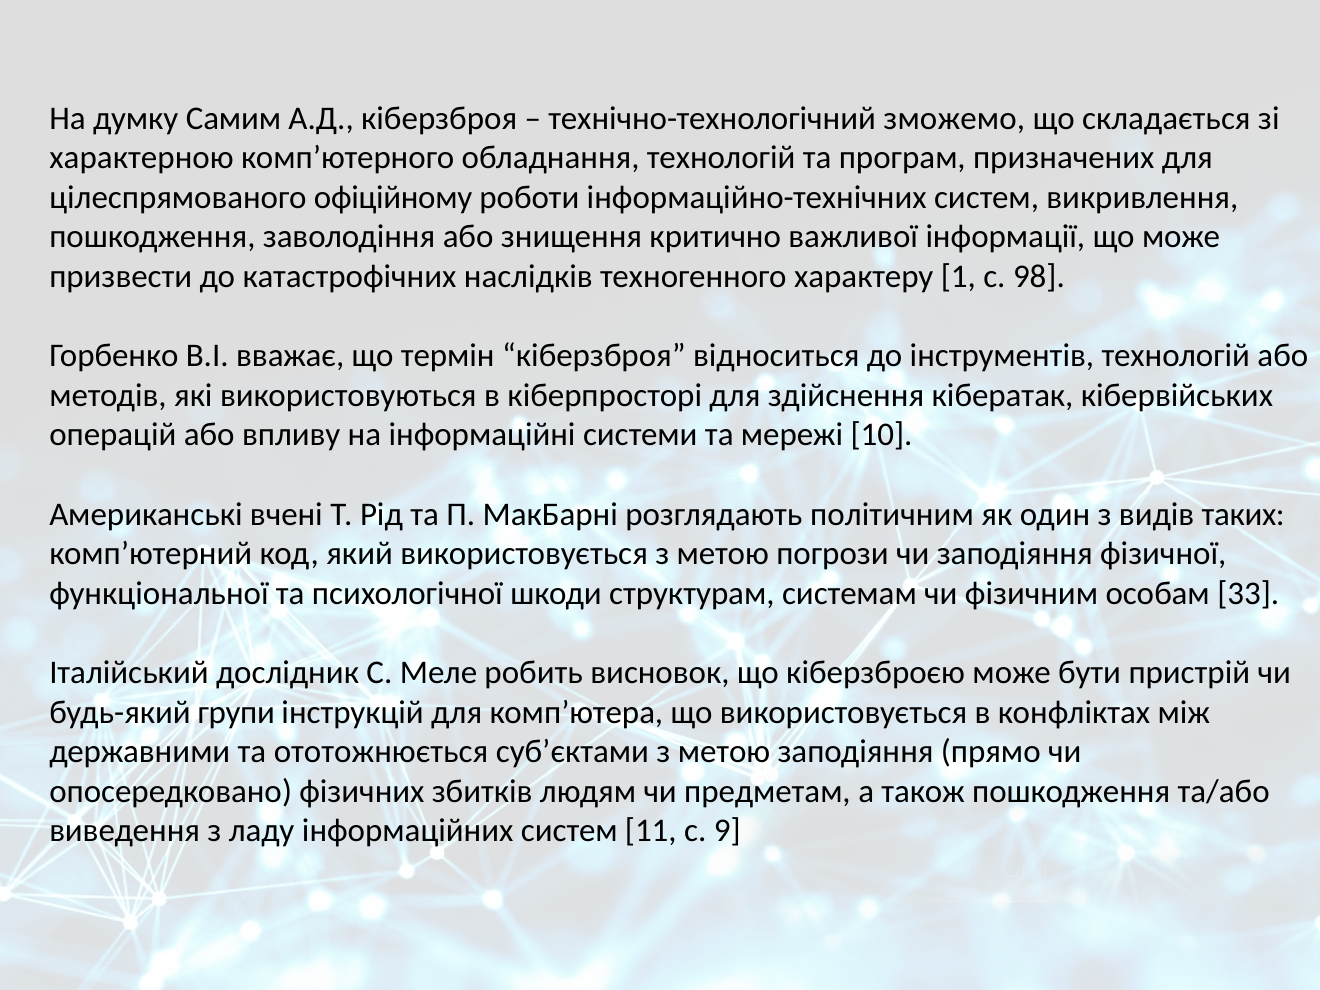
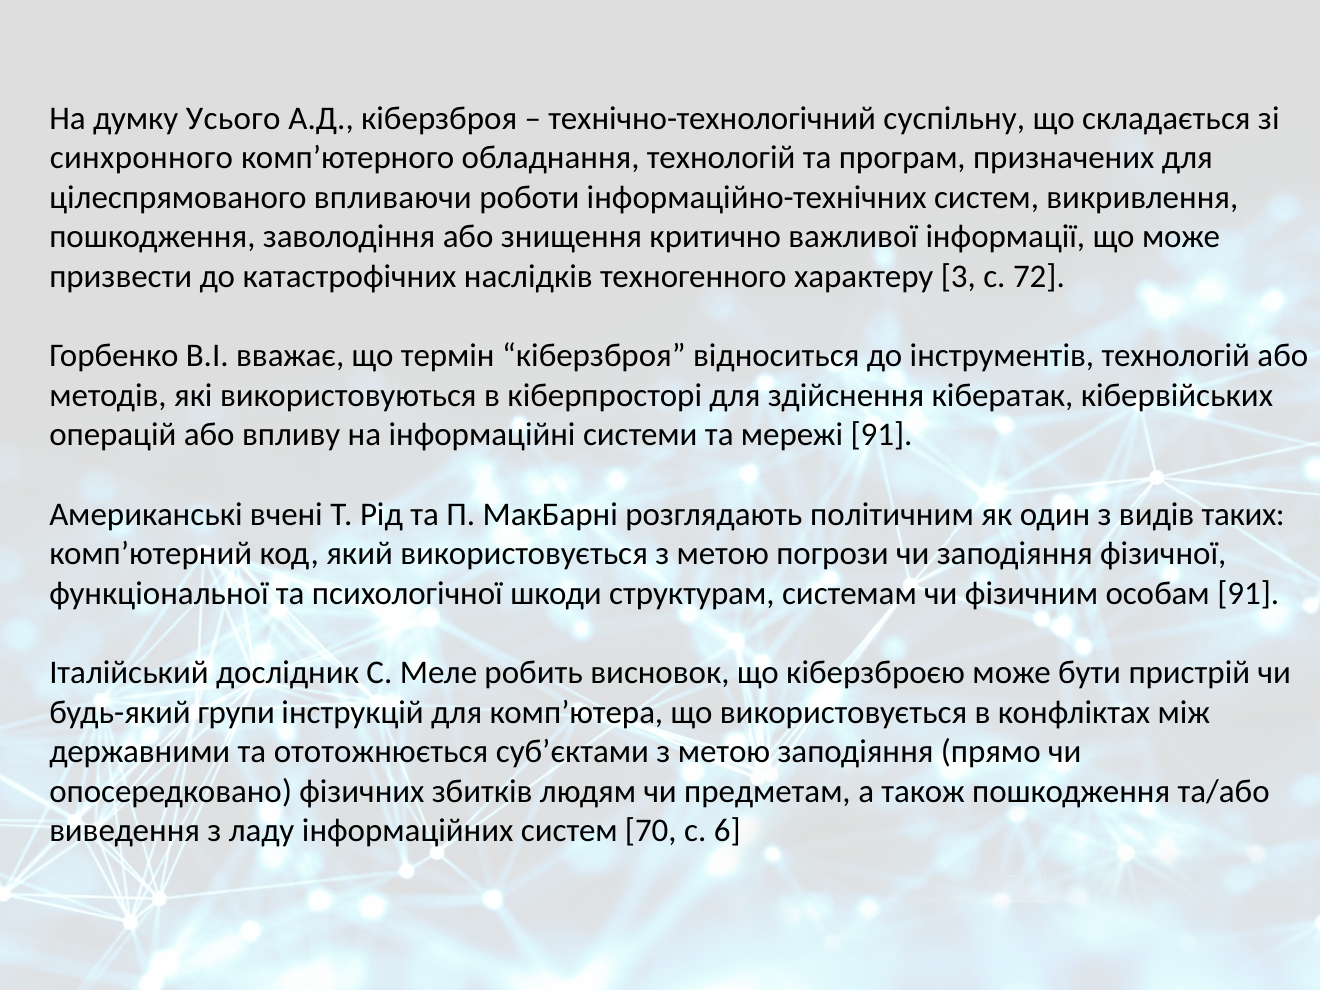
Самим: Самим -> Усього (233, 118)
зможемо: зможемо -> суспільну (954, 118)
характерною: характерною -> синхронного (141, 158)
офіційному: офіційному -> впливаючи (393, 197)
1: 1 -> 3 (958, 277)
98: 98 -> 72 (1039, 277)
мережі 10: 10 -> 91 (882, 435)
особам 33: 33 -> 91 (1248, 593)
11: 11 -> 70 (651, 831)
9: 9 -> 6 (727, 831)
